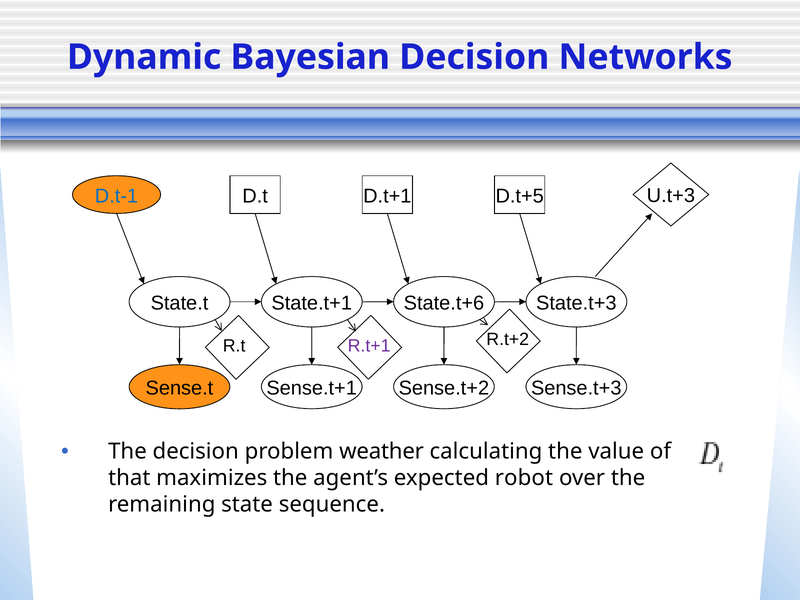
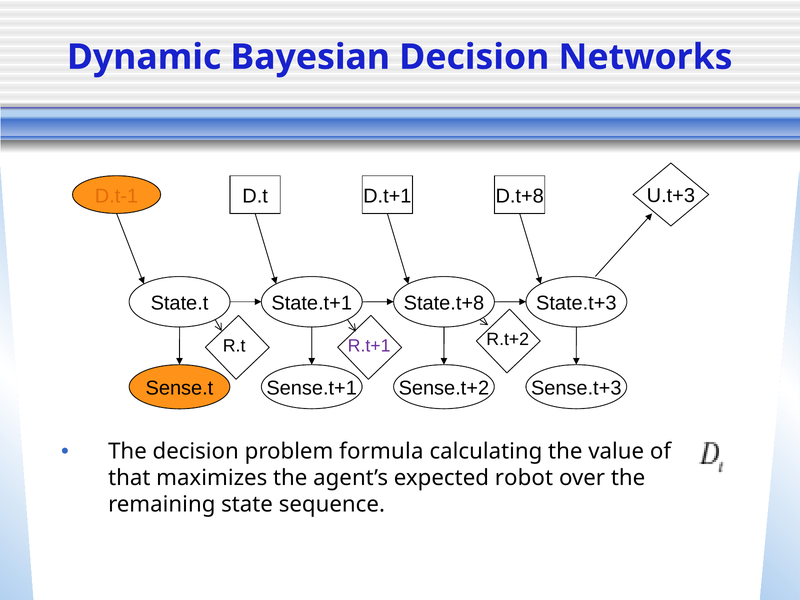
D.t-1 colour: blue -> orange (116, 196)
D.t+5: D.t+5 -> D.t+8 (520, 196)
State.t+6: State.t+6 -> State.t+8 (444, 303)
weather: weather -> formula (381, 451)
